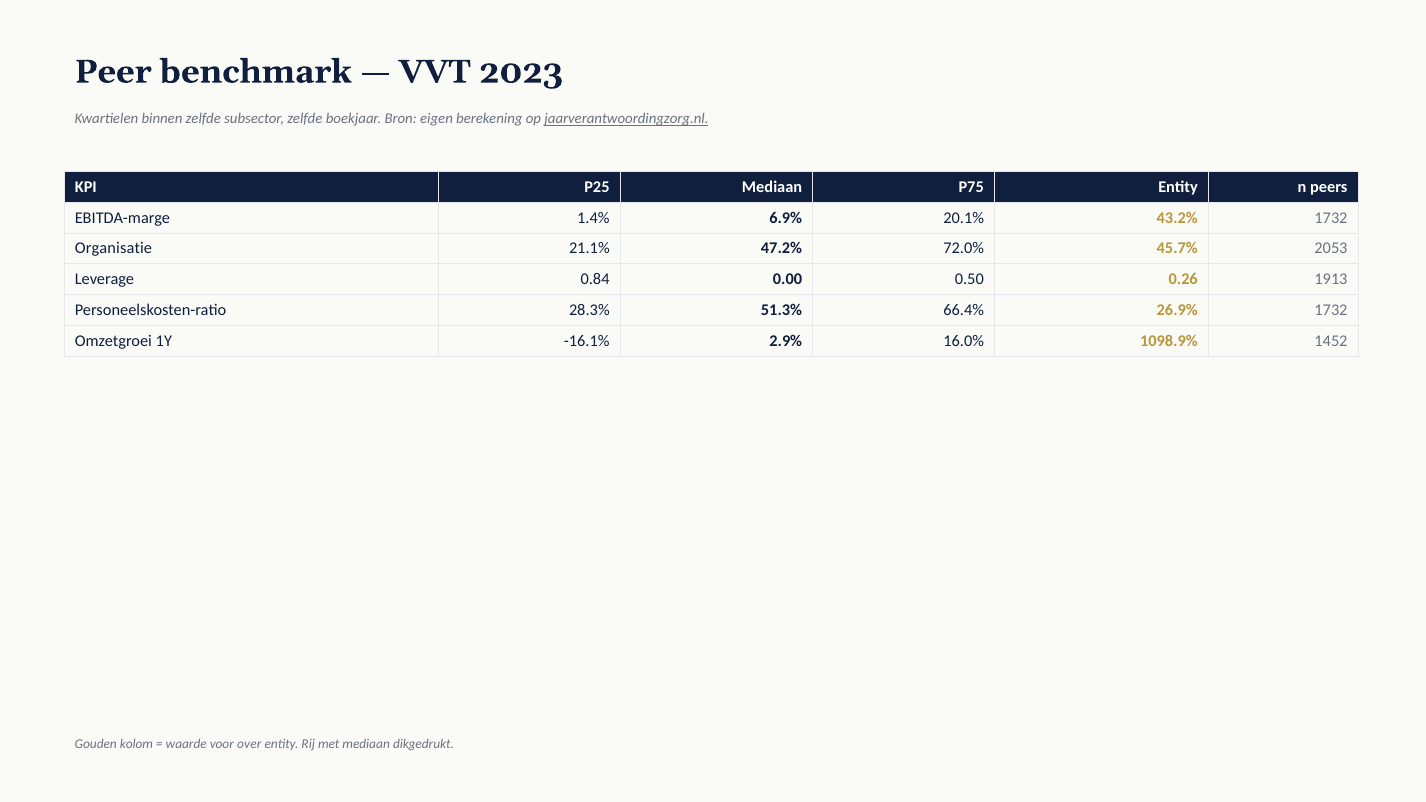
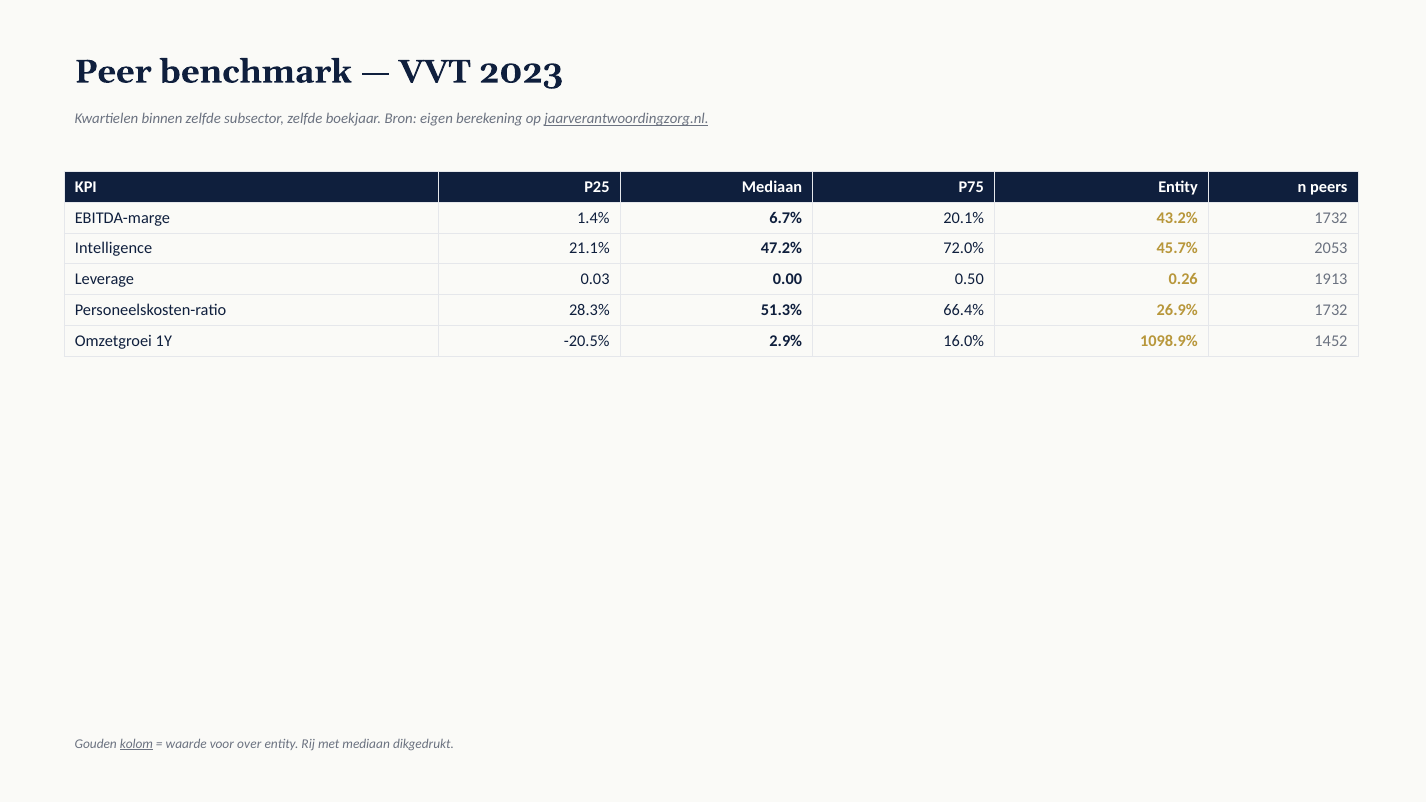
6.9%: 6.9% -> 6.7% (786, 218)
Organisatie: Organisatie -> Intelligence (114, 249)
0.84: 0.84 -> 0.03 (595, 279)
-16.1%: -16.1% -> -20.5% (587, 341)
kolom underline: none -> present (136, 744)
